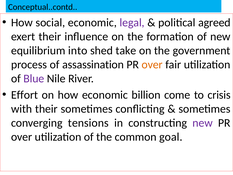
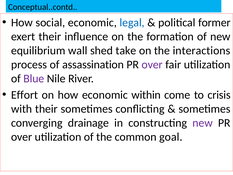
legal colour: purple -> blue (132, 23)
agreed: agreed -> former (214, 23)
into: into -> wall (78, 51)
government: government -> interactions (201, 51)
over colour: orange -> purple (152, 65)
billion: billion -> within (146, 95)
tensions: tensions -> drainage (88, 123)
